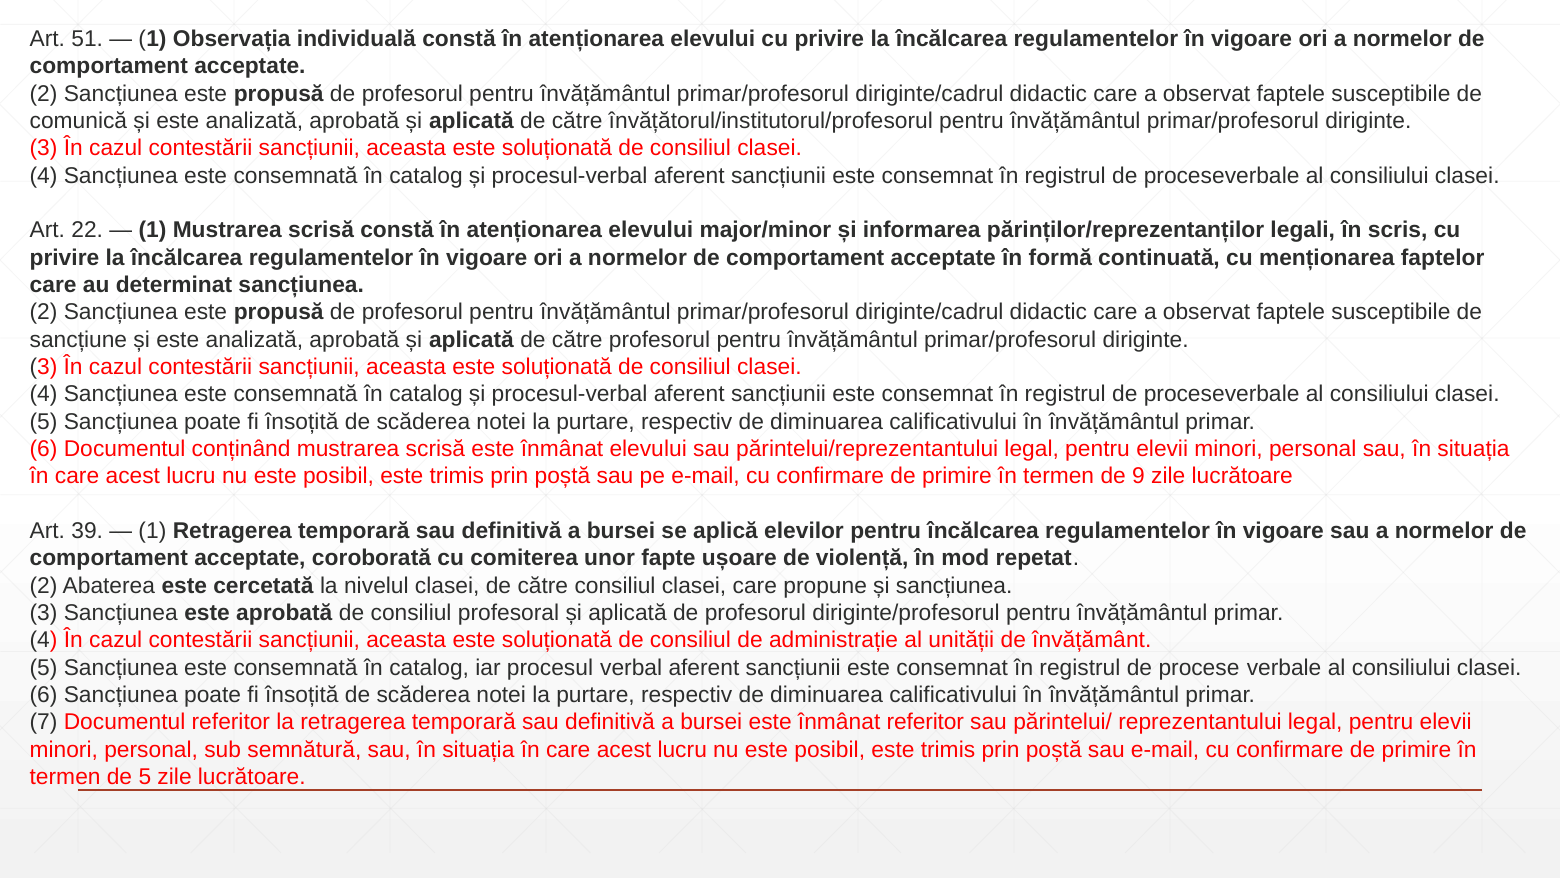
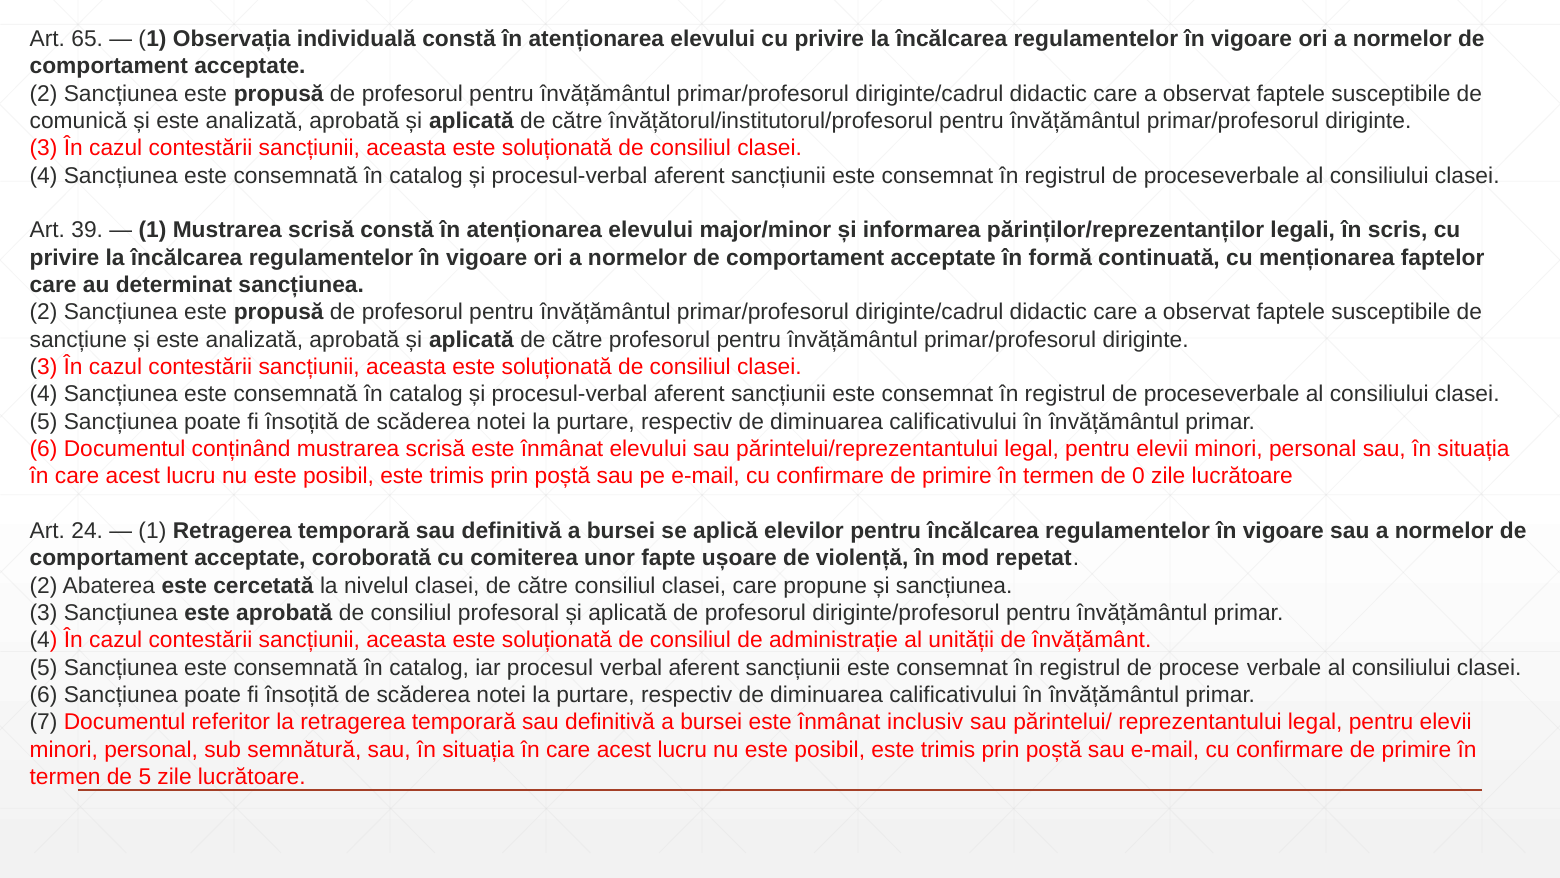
51: 51 -> 65 (87, 39)
22: 22 -> 39 (87, 230)
9: 9 -> 0 (1138, 476)
39: 39 -> 24 (87, 531)
înmânat referitor: referitor -> inclusiv (925, 722)
